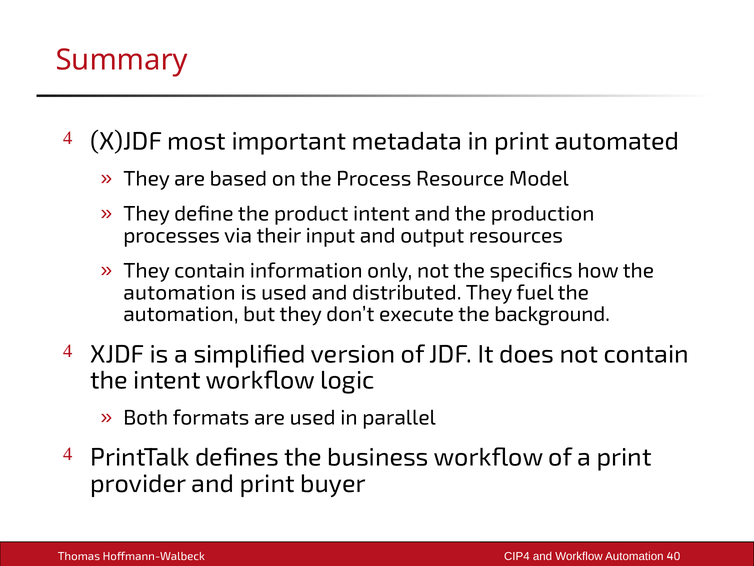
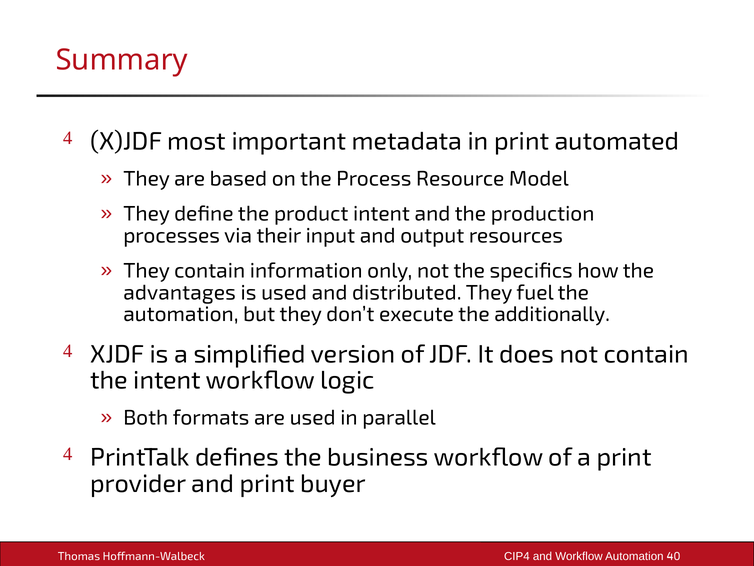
automation: automation -> advantages (180, 292)
background: background -> additionally (552, 314)
